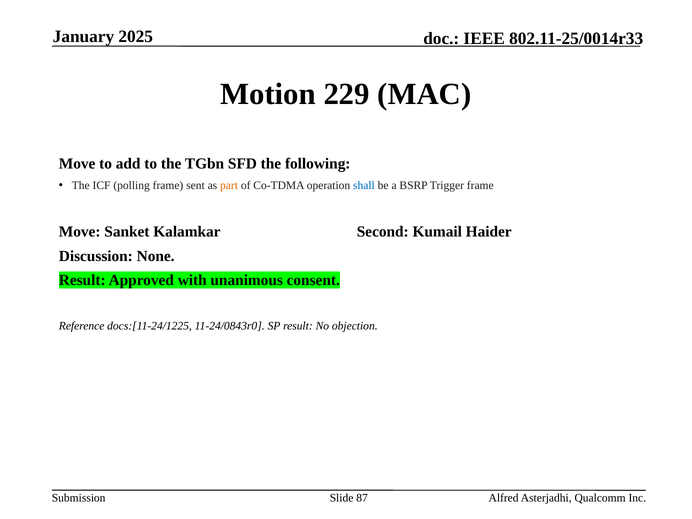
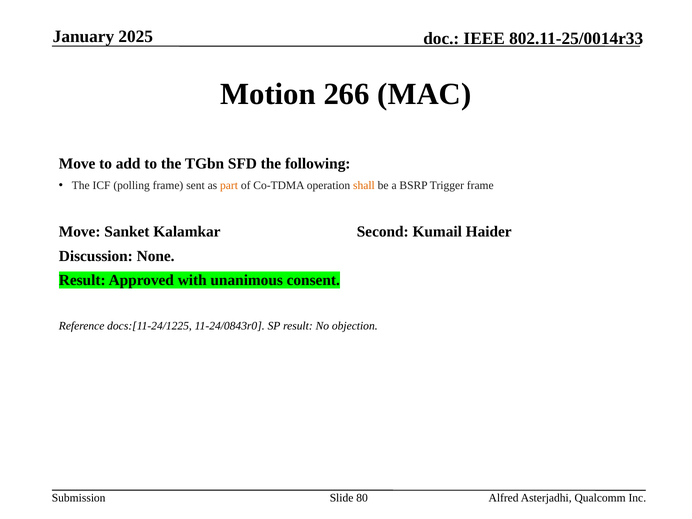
229: 229 -> 266 (347, 94)
shall colour: blue -> orange (364, 185)
87: 87 -> 80 (362, 498)
